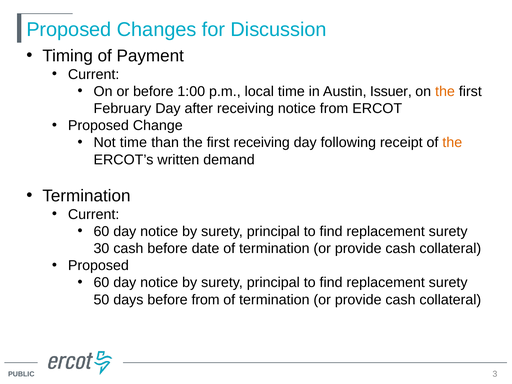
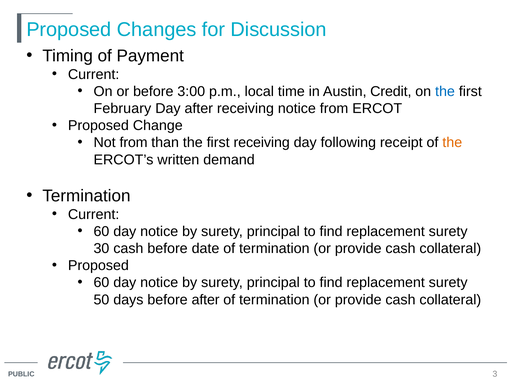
1:00: 1:00 -> 3:00 (191, 91)
Issuer: Issuer -> Credit (391, 91)
the colour: orange -> blue (445, 91)
Not time: time -> from (134, 143)
before from: from -> after (206, 300)
